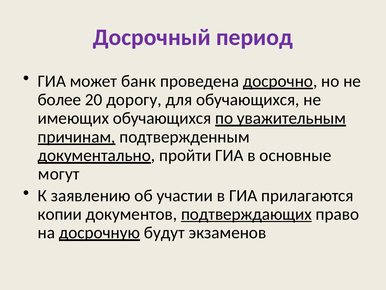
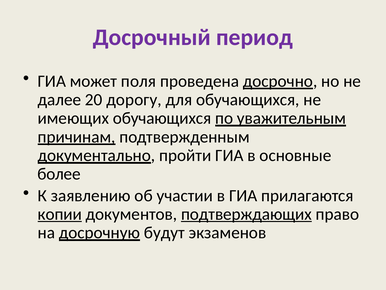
банк: банк -> поля (139, 81)
более: более -> далее (59, 100)
могут: могут -> более (59, 174)
копии underline: none -> present (60, 214)
